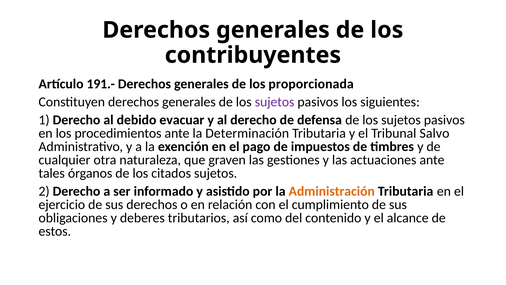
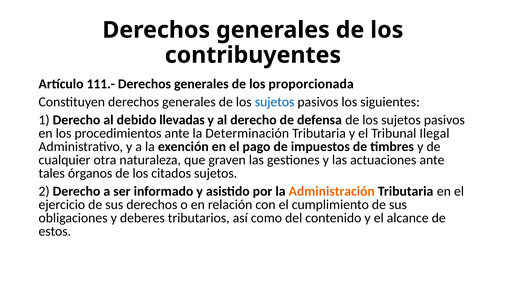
191.-: 191.- -> 111.- (101, 84)
sujetos colour: purple -> blue (275, 102)
evacuar: evacuar -> llevadas (182, 120)
Salvo: Salvo -> Ilegal (434, 133)
